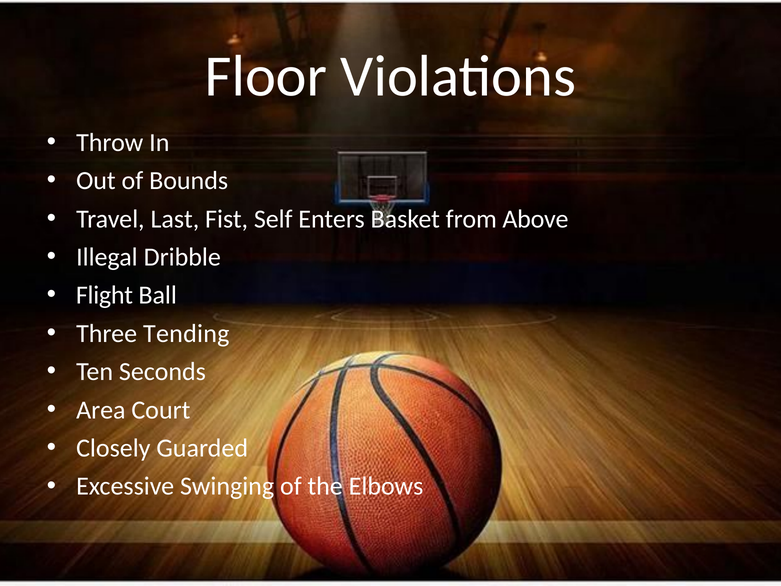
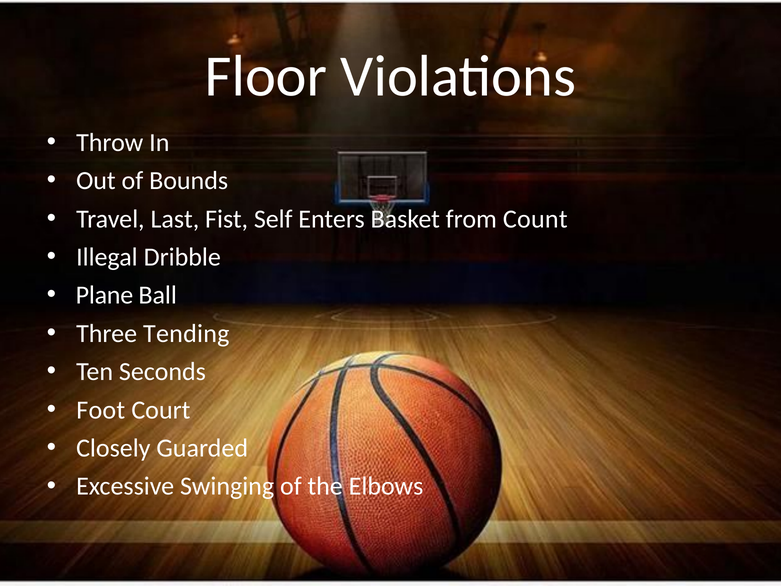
Above: Above -> Count (535, 219)
Flight: Flight -> Plane (104, 295)
Area: Area -> Foot (101, 410)
